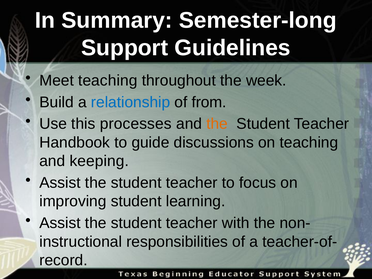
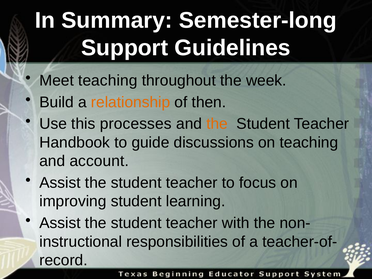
relationship colour: blue -> orange (131, 102)
from: from -> then (209, 102)
keeping: keeping -> account (99, 161)
